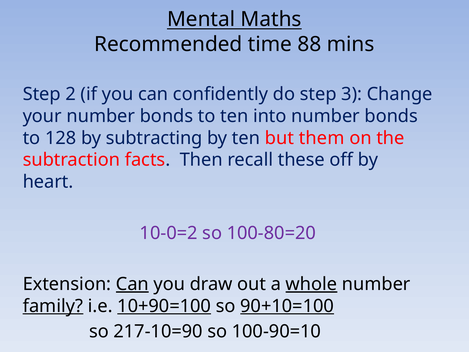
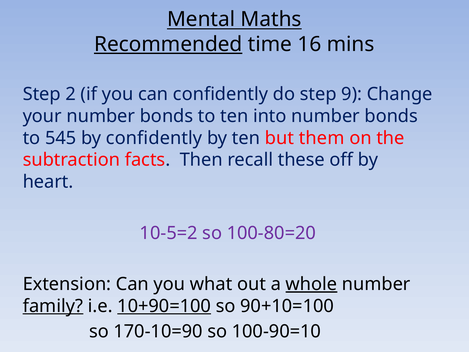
Recommended underline: none -> present (168, 44)
88: 88 -> 16 (309, 44)
3: 3 -> 9 (352, 94)
128: 128 -> 545 (61, 138)
by subtracting: subtracting -> confidently (154, 138)
10-0=2: 10-0=2 -> 10-5=2 (169, 233)
Can underline: present -> none (132, 284)
draw: draw -> what (211, 284)
90+10=100 underline: present -> none (287, 306)
217-10=90: 217-10=90 -> 170-10=90 (158, 331)
